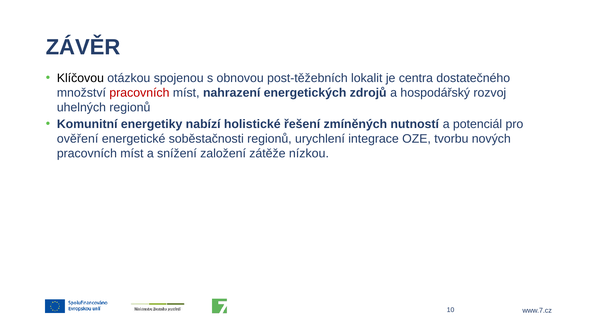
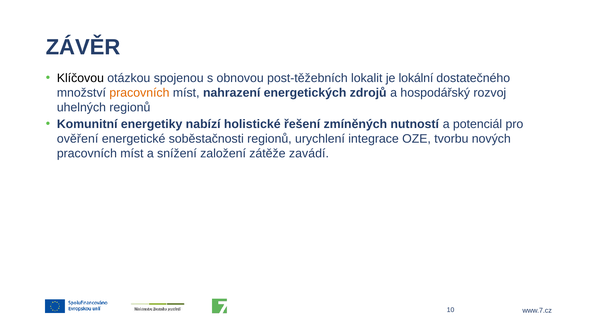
centra: centra -> lokální (416, 78)
pracovních colour: red -> orange (139, 93)
nízkou: nízkou -> zavádí (309, 154)
